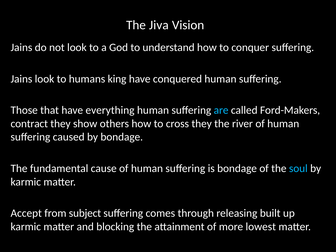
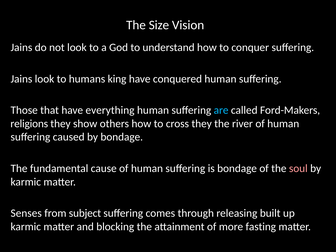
Jiva: Jiva -> Size (159, 25)
contract: contract -> religions (29, 124)
soul colour: light blue -> pink (298, 168)
Accept: Accept -> Senses (26, 213)
lowest: lowest -> fasting (261, 227)
